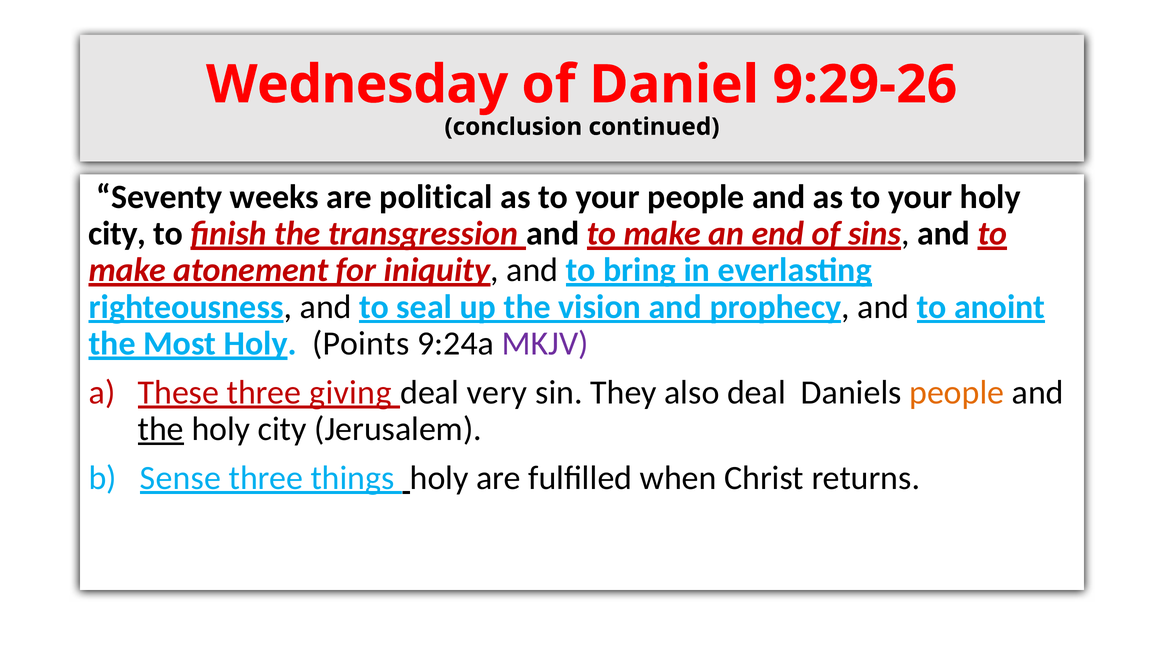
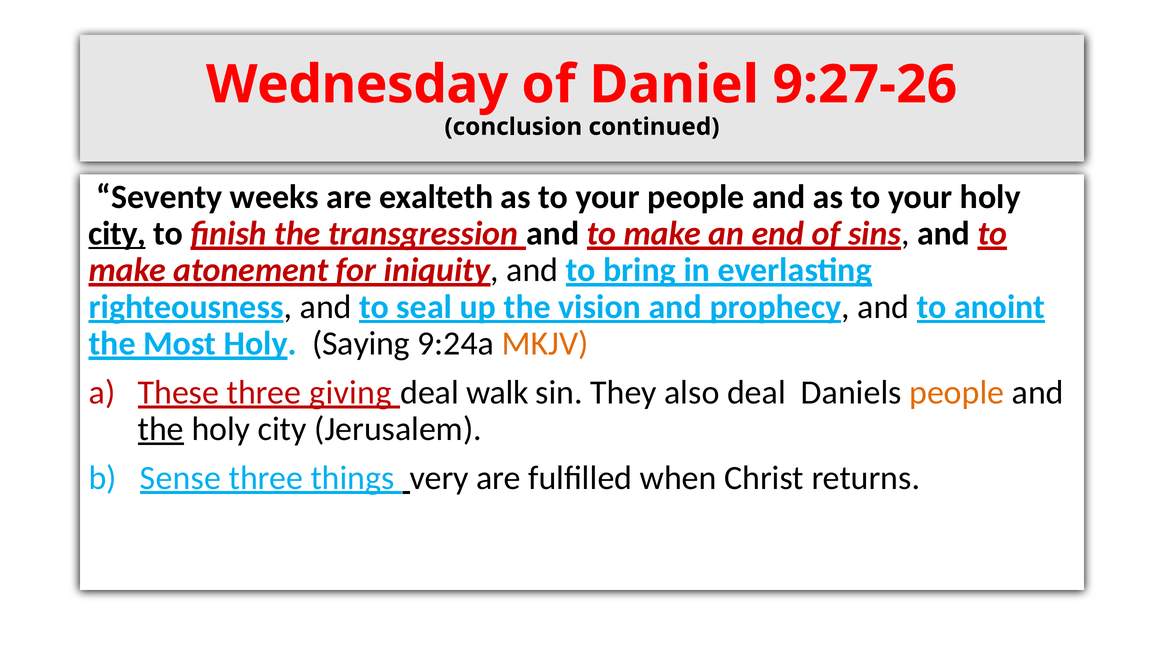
9:29-26: 9:29-26 -> 9:27-26 (865, 85)
political: political -> exalteth (436, 197)
city underline: none -> present (117, 233)
Points: Points -> Saying (361, 343)
MKJV colour: purple -> orange (545, 343)
very: very -> walk (497, 392)
things holy: holy -> very (439, 478)
